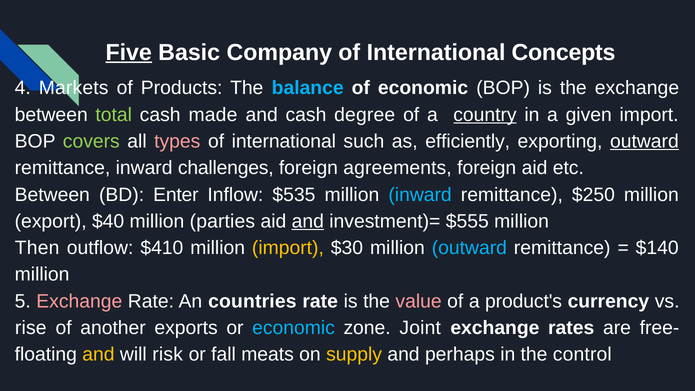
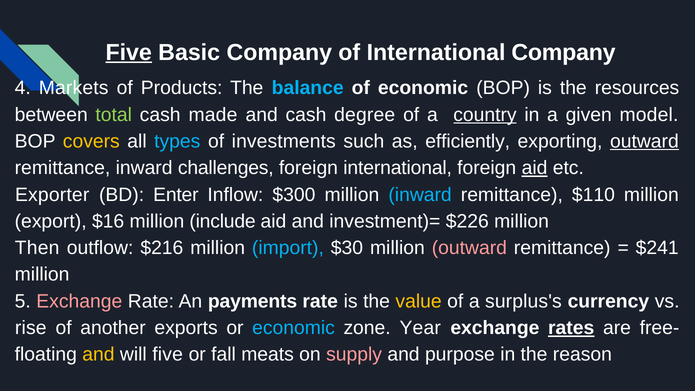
International Concepts: Concepts -> Company (564, 52)
the exchange: exchange -> resources (637, 88)
given import: import -> model (649, 115)
covers colour: light green -> yellow (91, 141)
types colour: pink -> light blue (177, 141)
international: international -> investments (284, 141)
foreign agreements: agreements -> international (398, 168)
aid underline: none -> present (535, 168)
Between: Between -> Exporter (52, 195)
$535: $535 -> $300 (294, 195)
$250: $250 -> $110 (593, 195)
$40: $40 -> $16 (108, 221)
parties: parties -> include (223, 221)
and underline: present -> none (308, 221)
$555: $555 -> $226 (467, 221)
$410: $410 -> $216 (162, 248)
import colour: yellow -> light blue (288, 248)
outward colour: light blue -> pink (469, 248)
$140: $140 -> $241 (657, 248)
countries: countries -> payments (253, 301)
value colour: pink -> yellow (419, 301)
product's: product's -> surplus's (523, 301)
Joint: Joint -> Year (420, 328)
rates underline: none -> present (571, 328)
will risk: risk -> five (168, 355)
supply colour: yellow -> pink (354, 355)
perhaps: perhaps -> purpose (460, 355)
control: control -> reason (582, 355)
